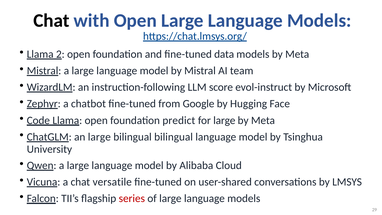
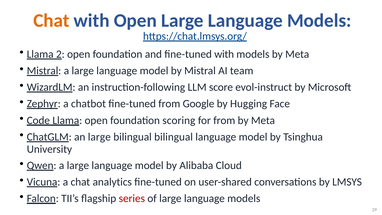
Chat colour: black -> orange (51, 20)
fine-tuned data: data -> with (224, 54)
predict: predict -> scoring (179, 120)
for large: large -> from (224, 120)
versatile: versatile -> analytics (112, 182)
